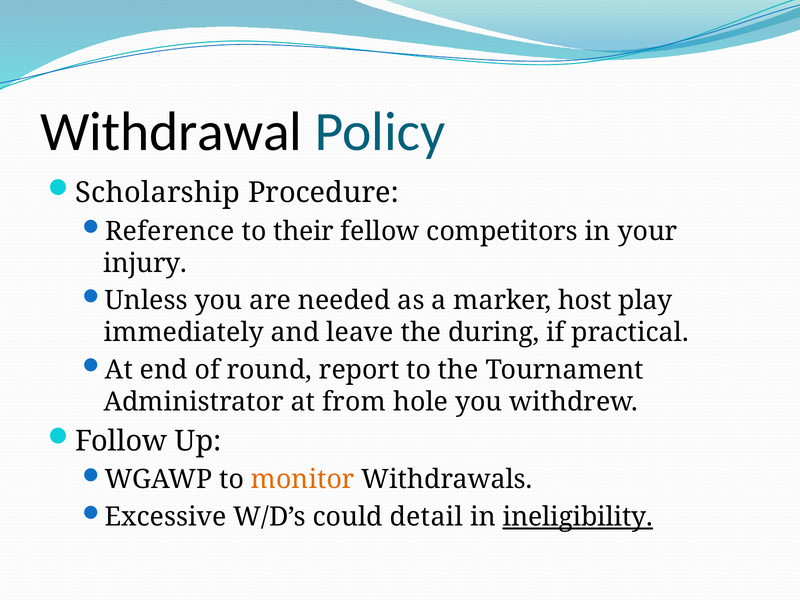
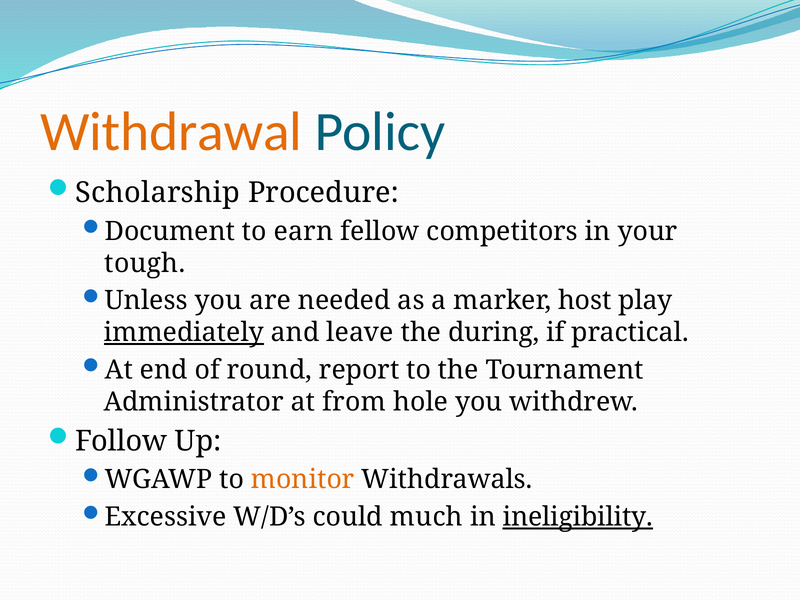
Withdrawal colour: black -> orange (171, 132)
Reference: Reference -> Document (170, 231)
their: their -> earn (303, 231)
injury: injury -> tough (145, 263)
immediately underline: none -> present (184, 333)
detail: detail -> much (426, 517)
